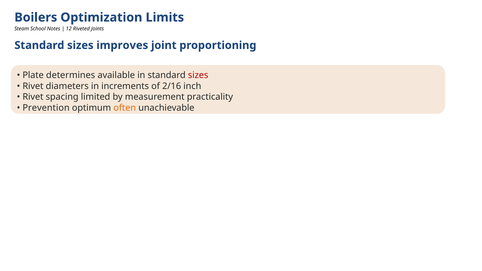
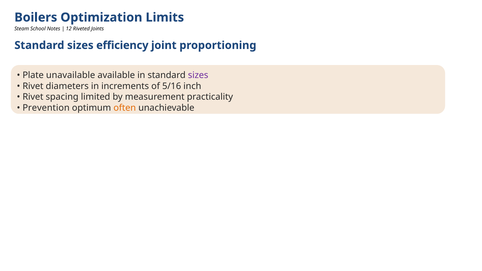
improves: improves -> efficiency (122, 45)
determines: determines -> unavailable (71, 75)
sizes colour: red -> purple (198, 75)
2/16: 2/16 -> 5/16 (172, 86)
